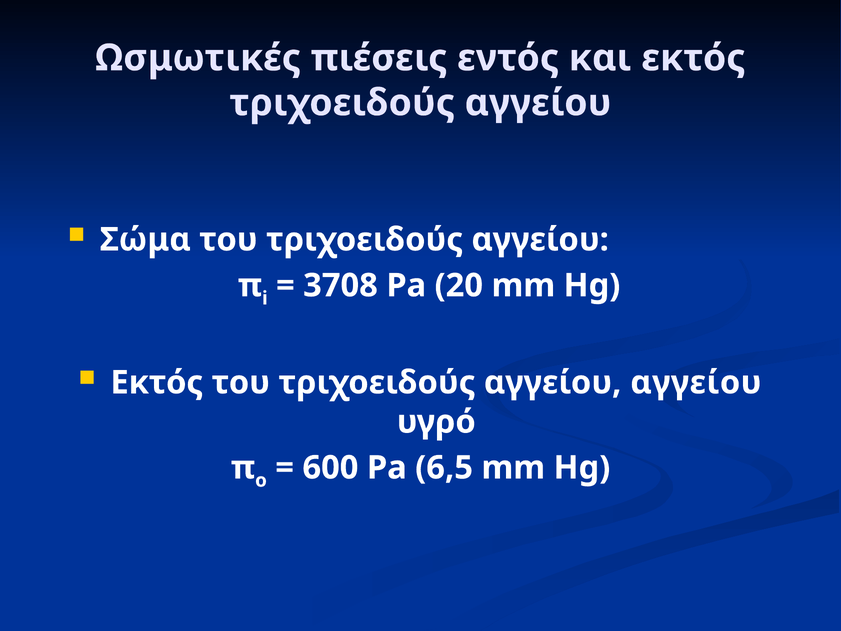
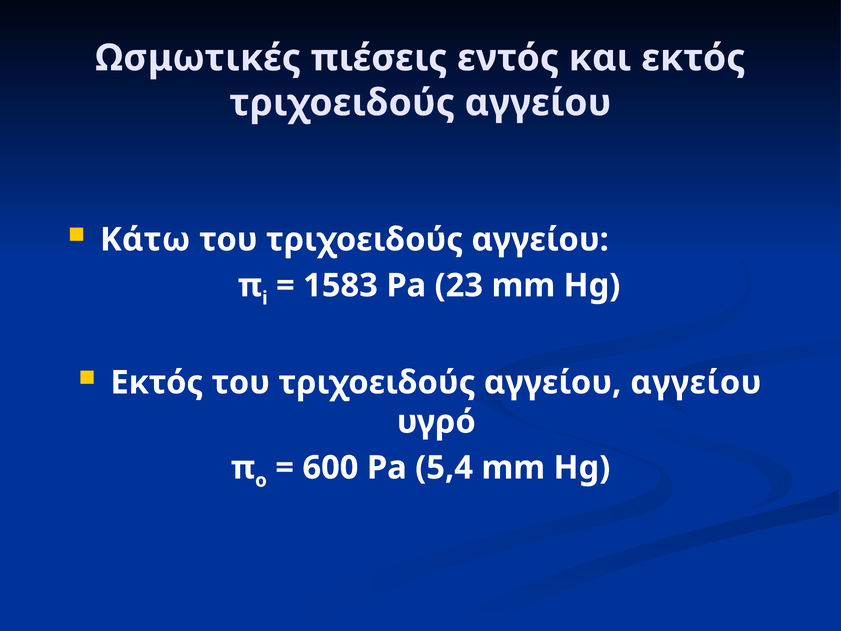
Σώμα: Σώμα -> Κάτω (145, 240)
3708: 3708 -> 1583 (340, 285)
20: 20 -> 23 (459, 285)
6,5: 6,5 -> 5,4 (444, 468)
